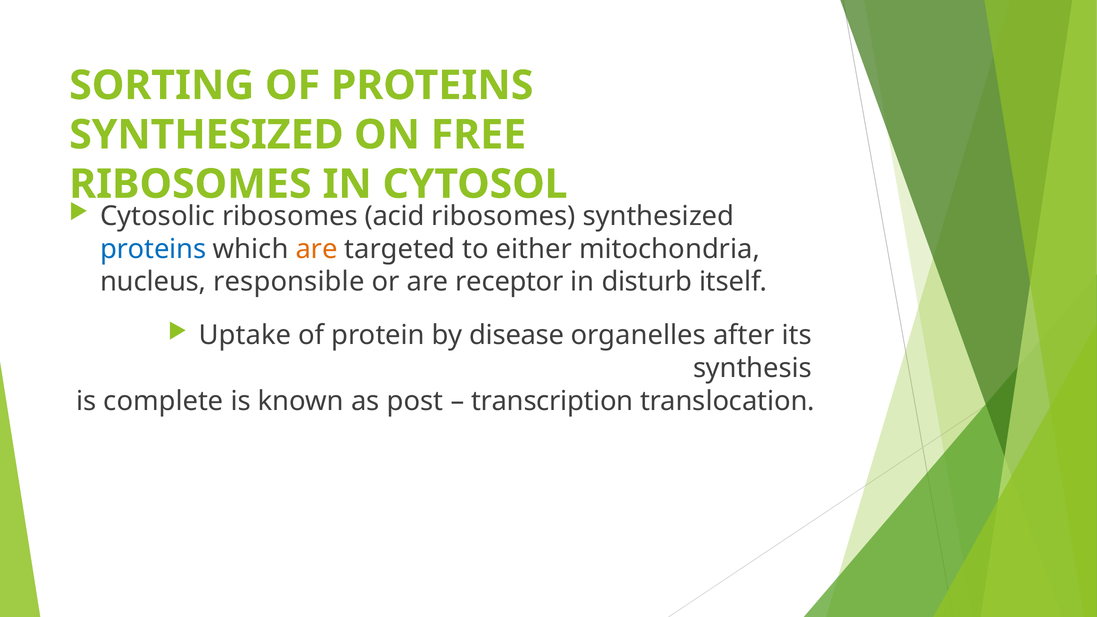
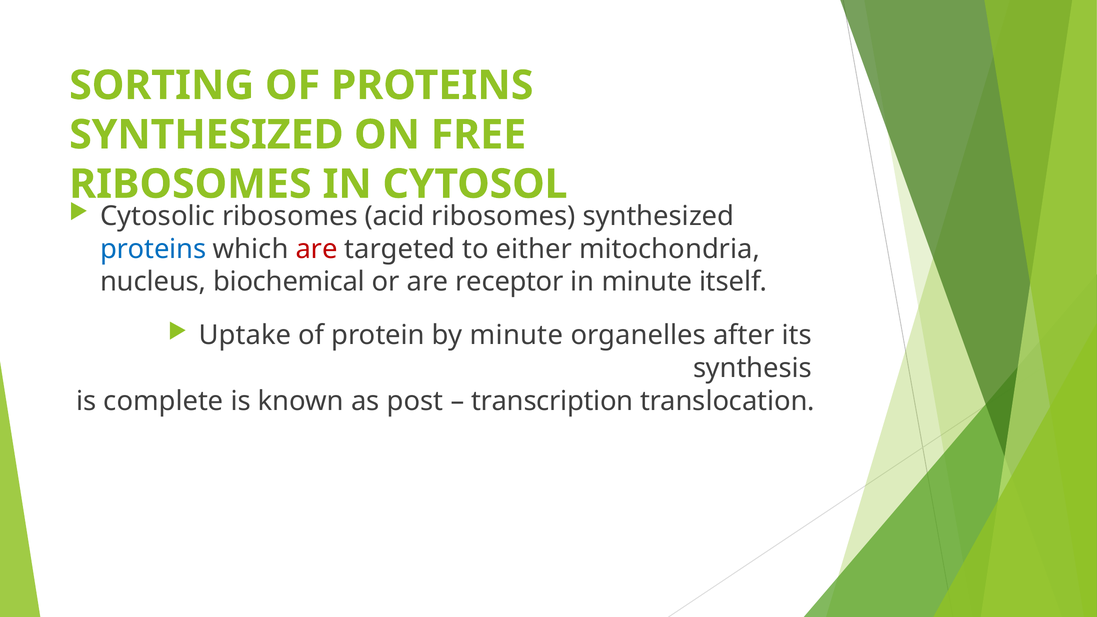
are colour: orange -> red (317, 249)
responsible: responsible -> biochemical (289, 282)
in disturb: disturb -> minute (647, 282)
by disease: disease -> minute (516, 335)
